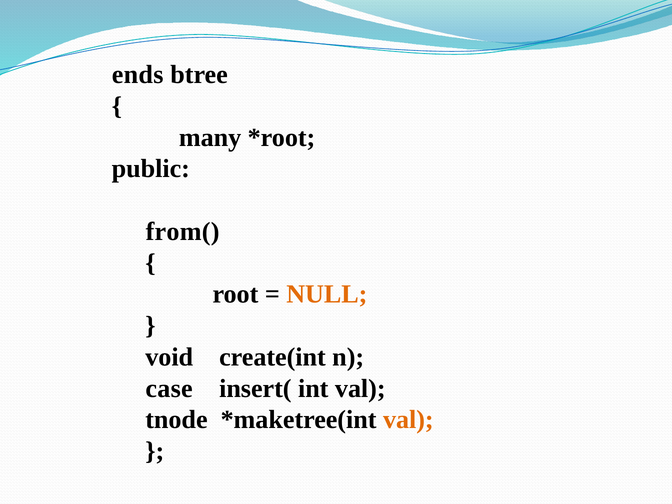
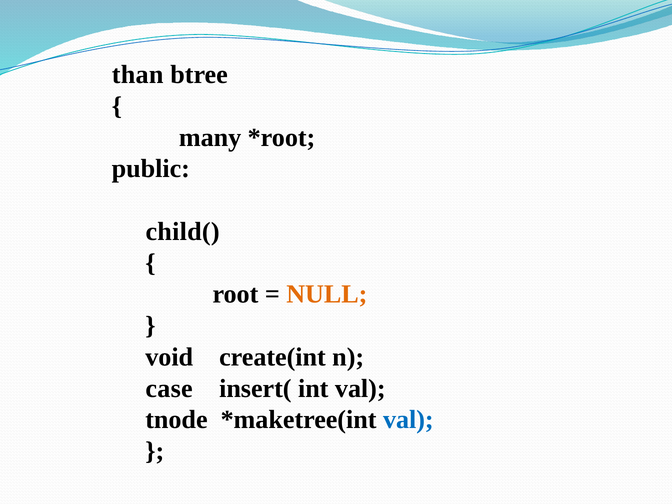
ends: ends -> than (138, 75)
from(: from( -> child( (183, 232)
val colour: orange -> blue (408, 420)
